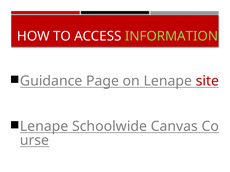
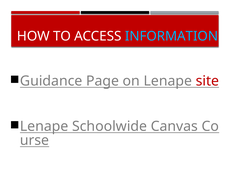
INFORMATION colour: light green -> light blue (172, 36)
